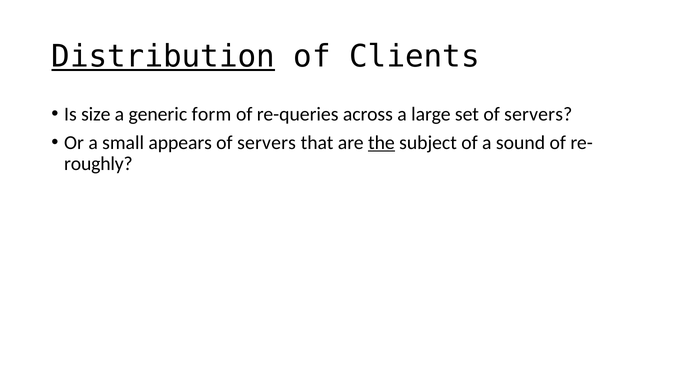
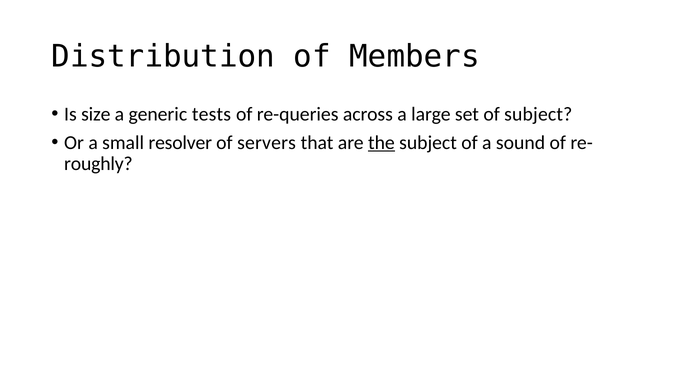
Distribution underline: present -> none (163, 57)
Clients: Clients -> Members (414, 57)
form: form -> tests (211, 114)
set of servers: servers -> subject (538, 114)
appears: appears -> resolver (180, 142)
